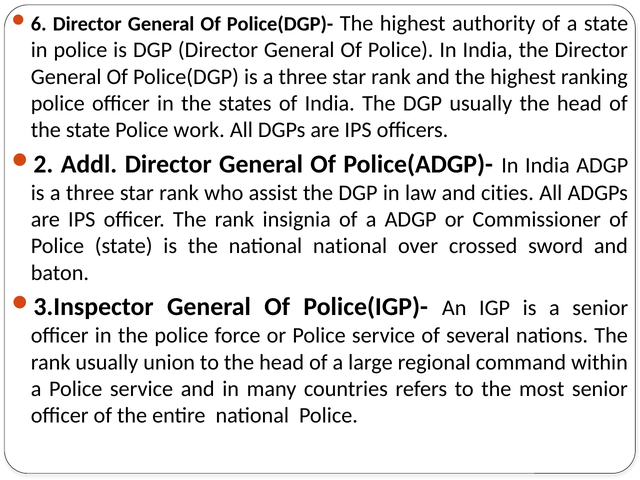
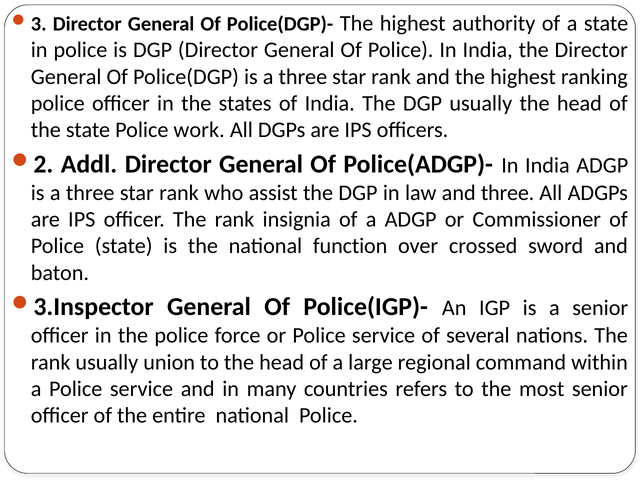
6: 6 -> 3 (39, 24)
and cities: cities -> three (508, 193)
national national: national -> function (350, 246)
